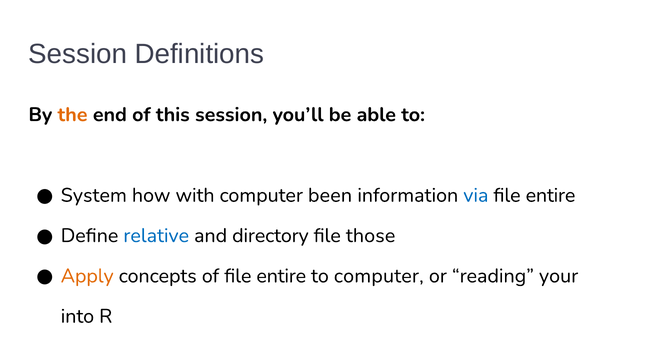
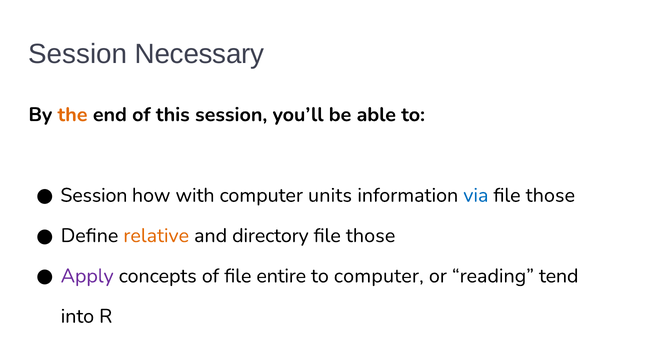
Definitions: Definitions -> Necessary (200, 54)
System: System -> Session (94, 195)
been: been -> units (330, 195)
entire: entire -> those (550, 195)
relative colour: blue -> orange (156, 235)
Apply colour: orange -> purple (87, 276)
your: your -> tend (559, 276)
